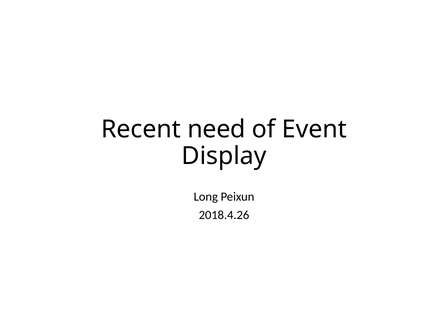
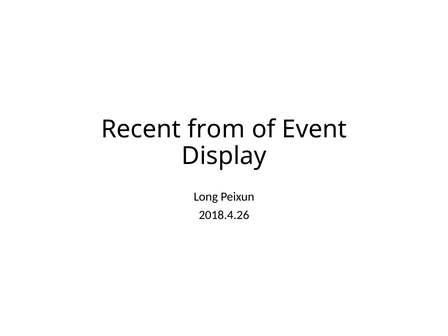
need: need -> from (216, 129)
